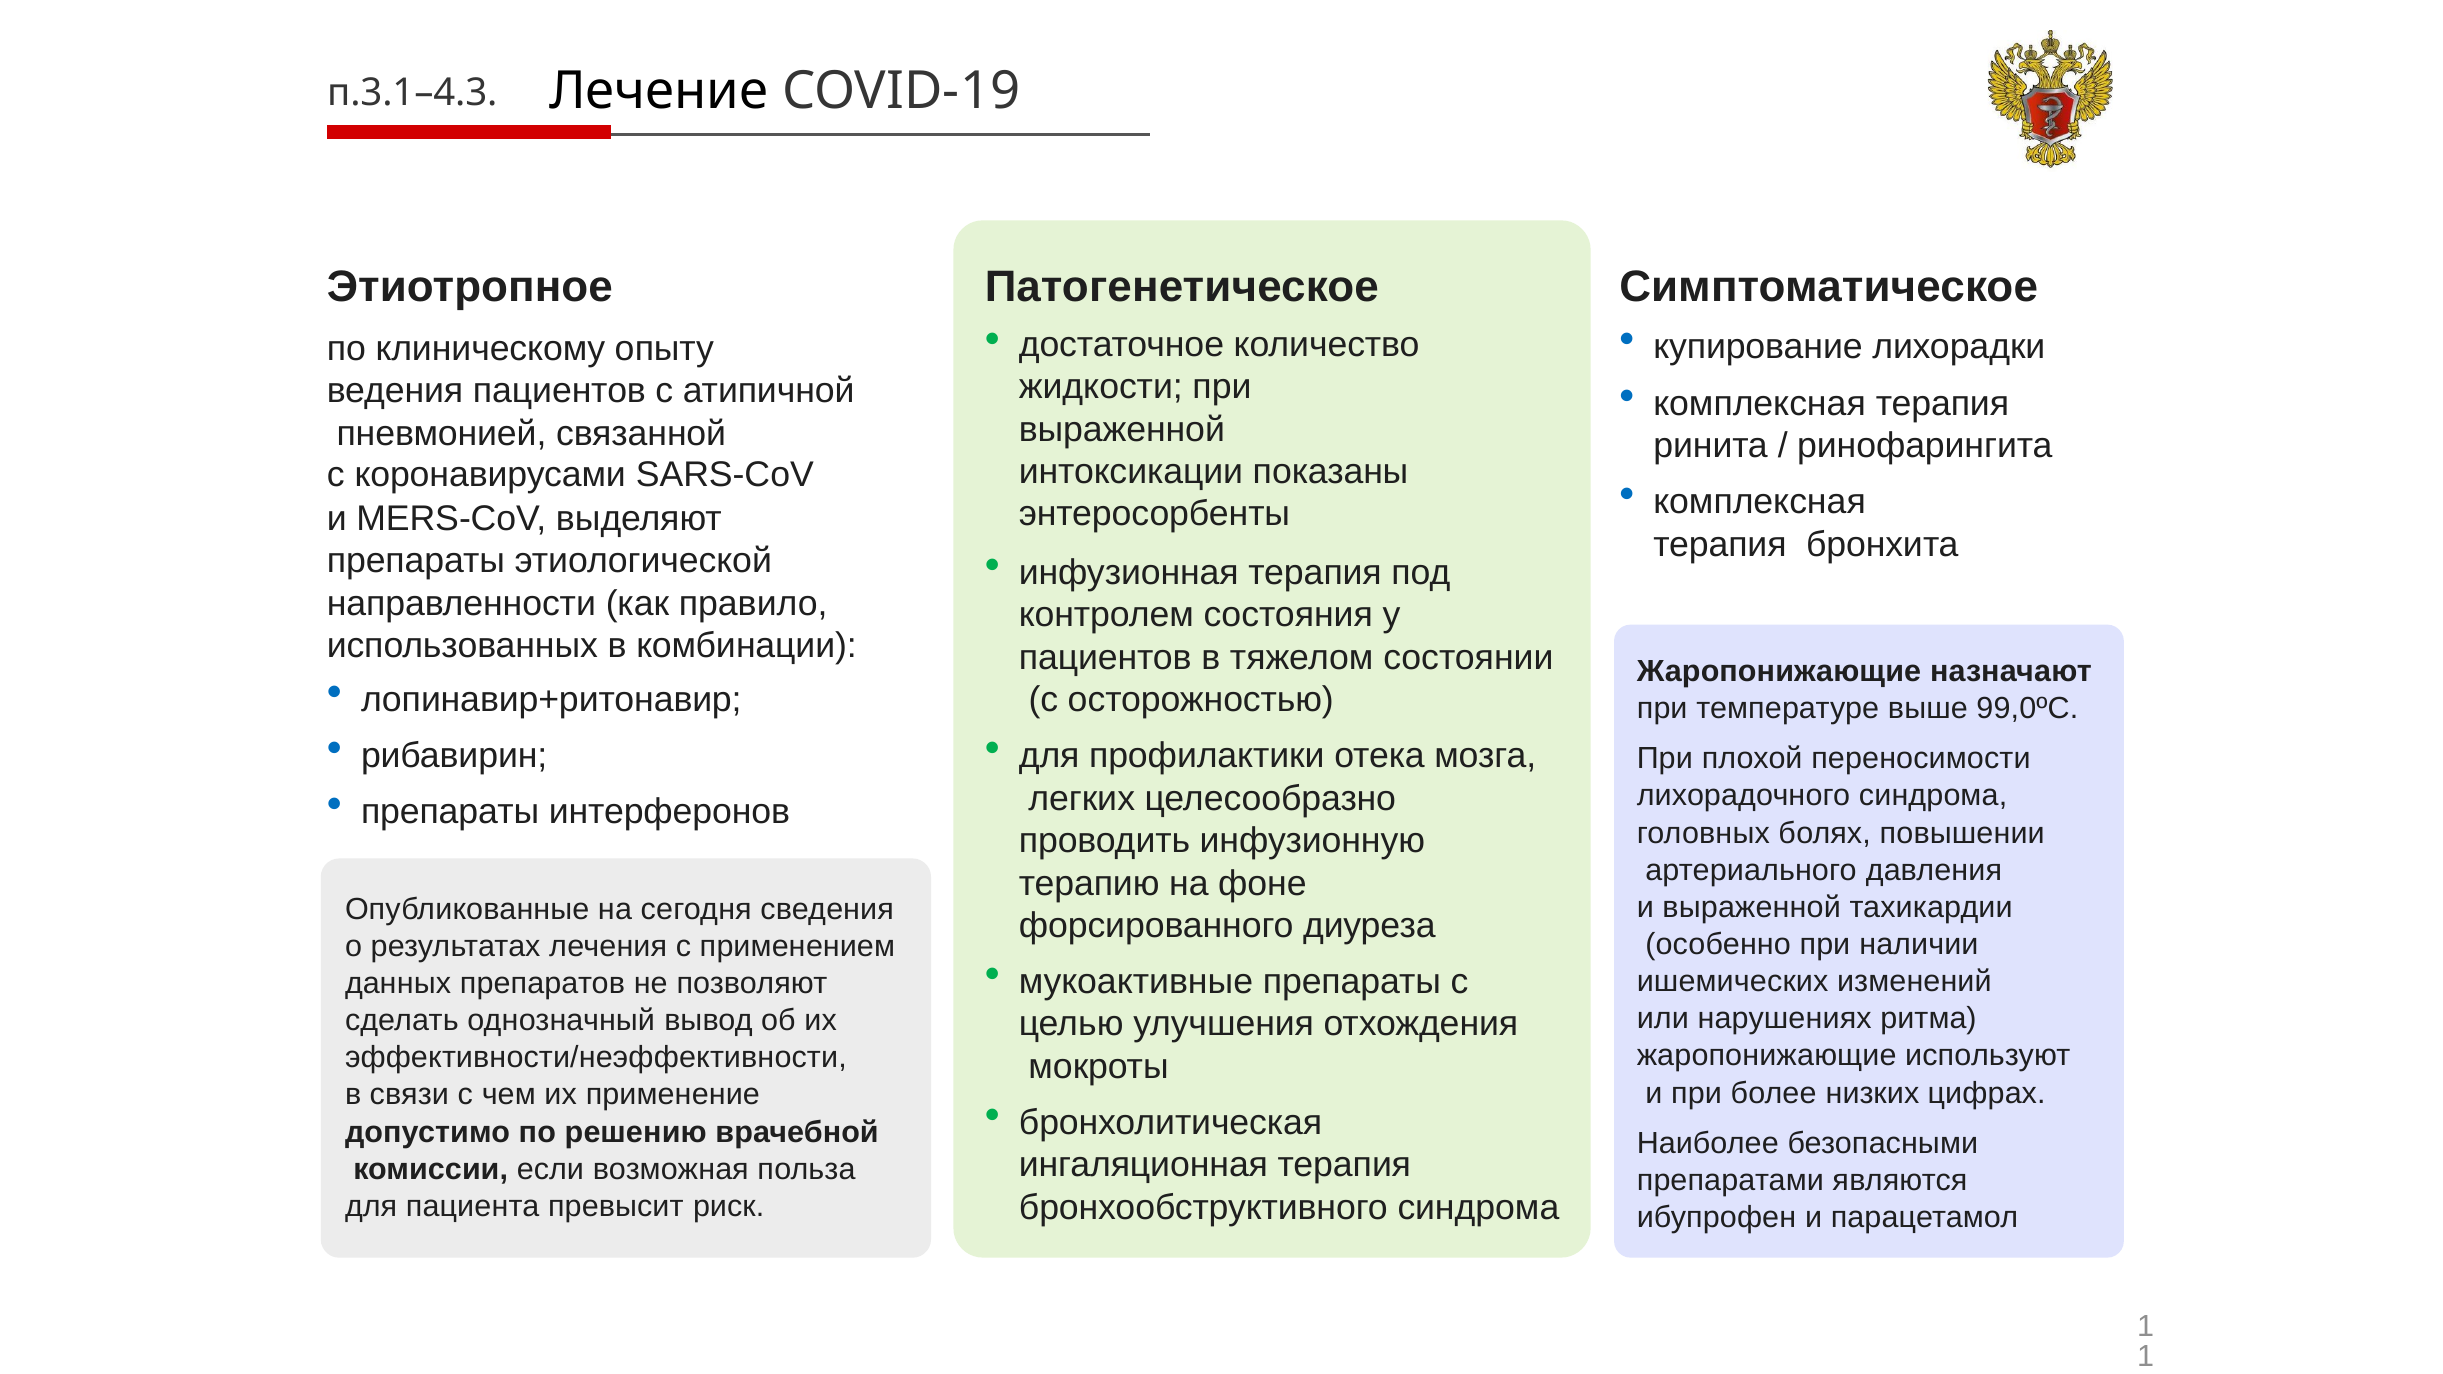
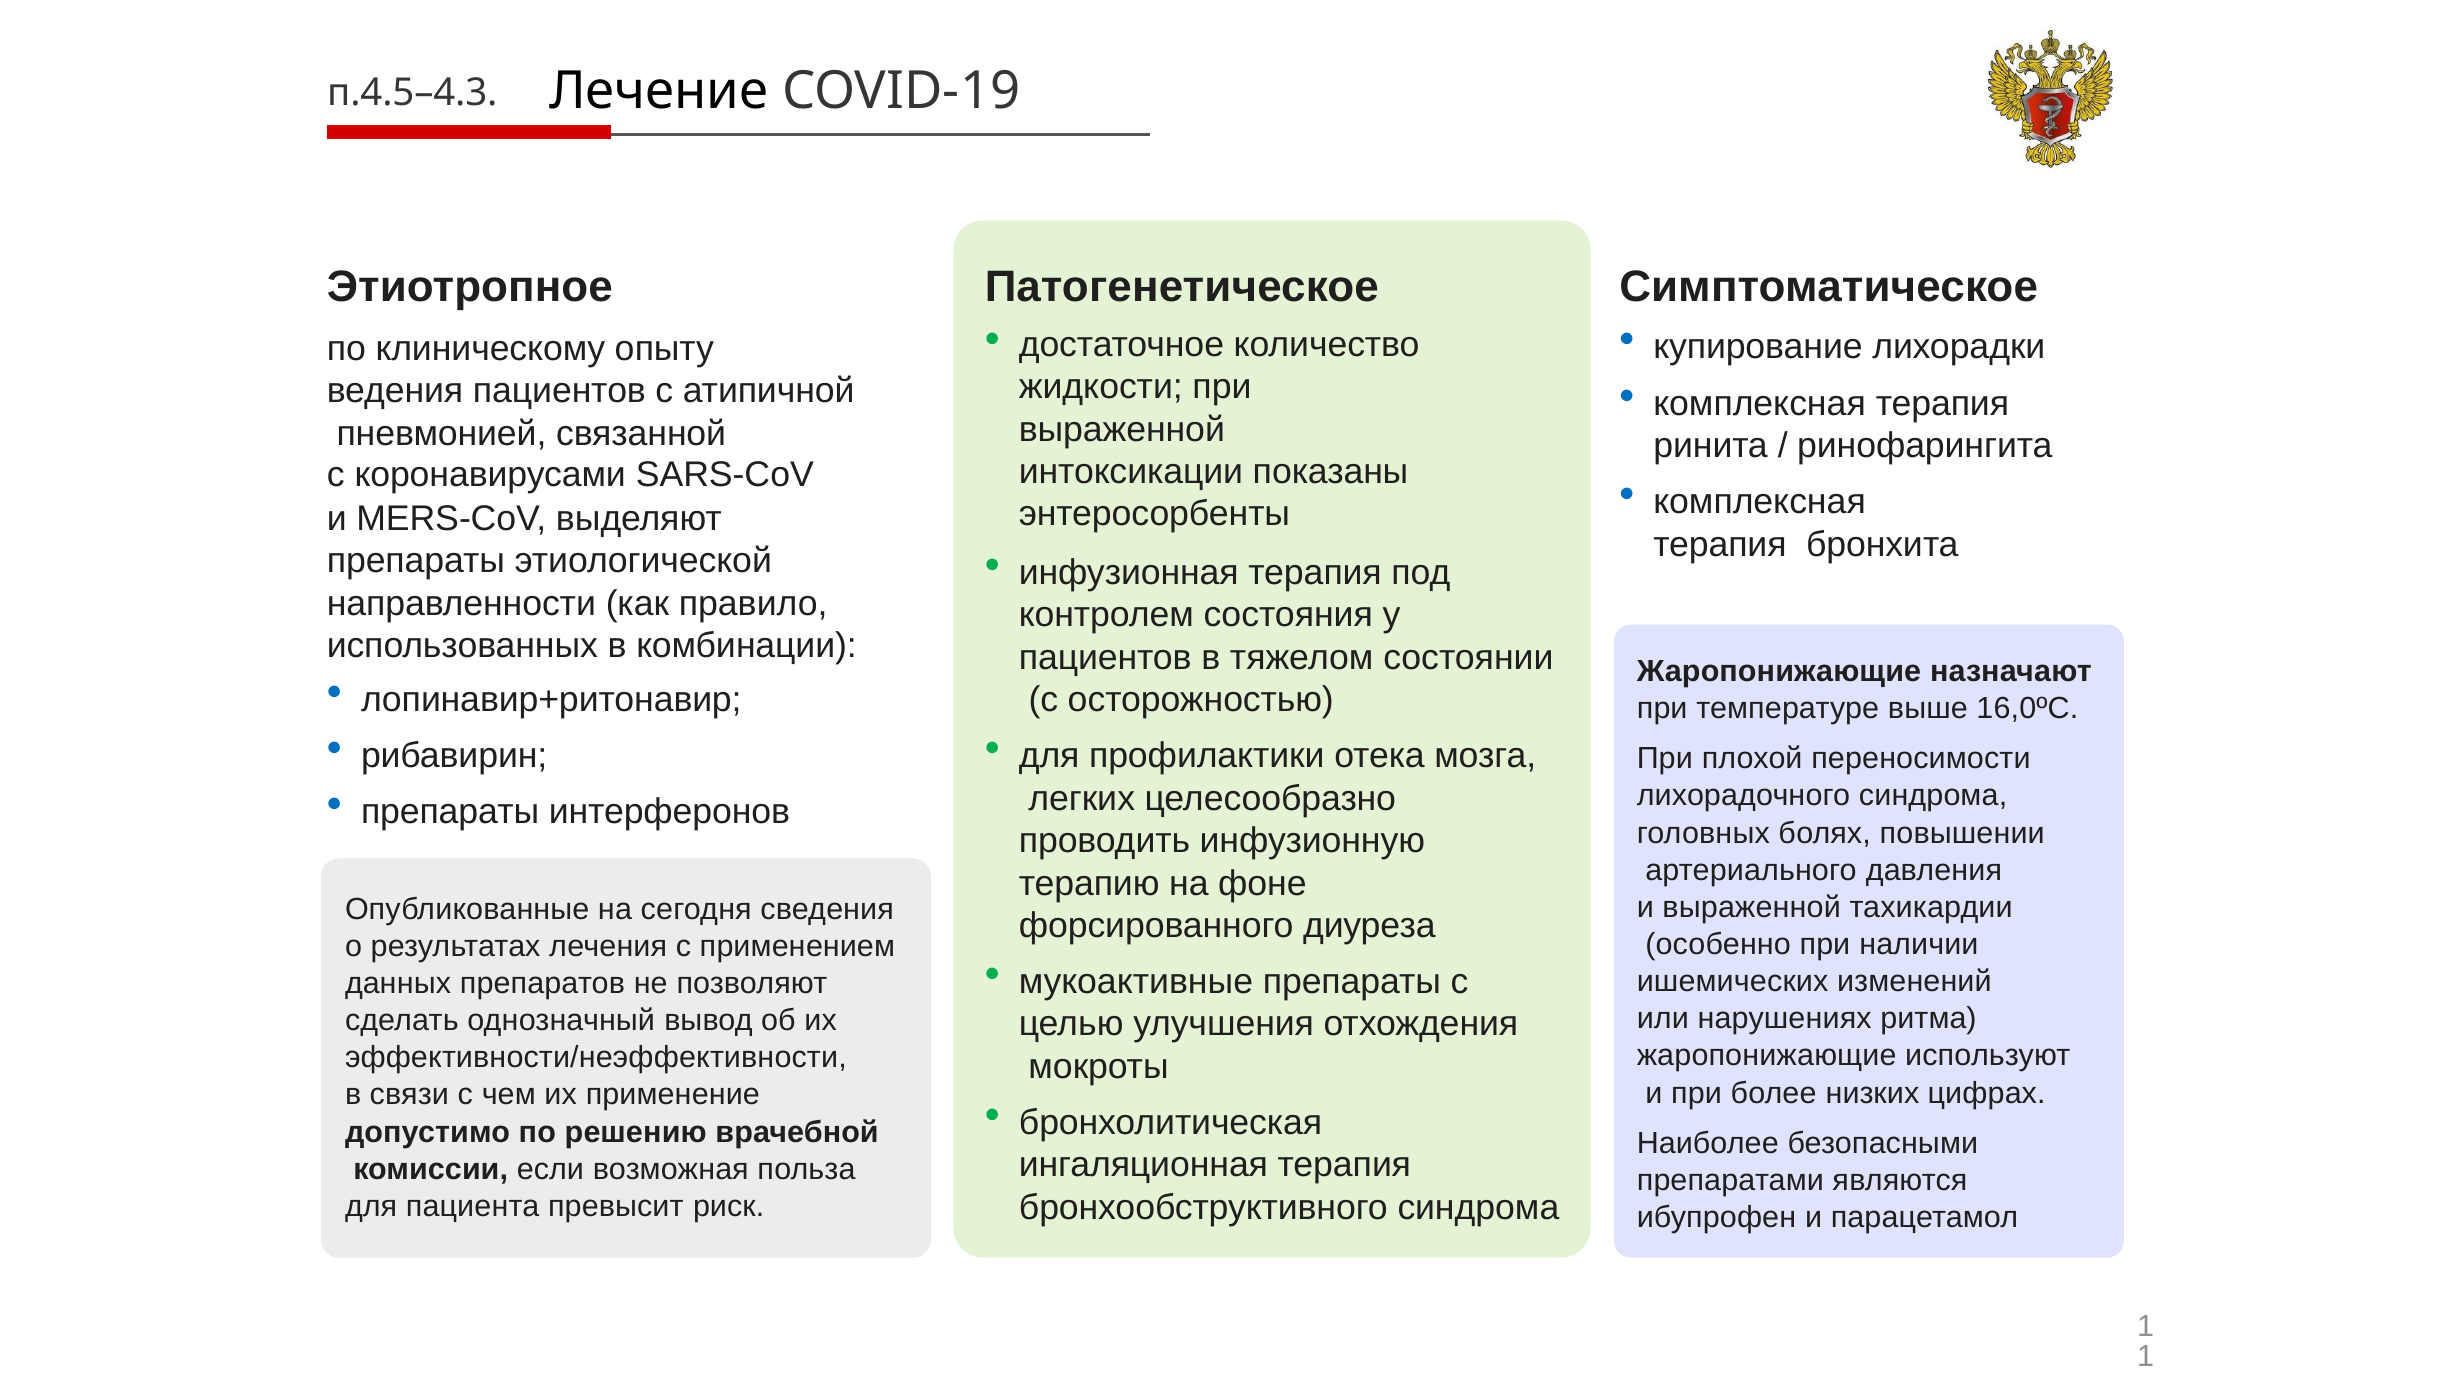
п.3.1–4.3: п.3.1–4.3 -> п.4.5–4.3 (412, 93)
99,0ºС: 99,0ºС -> 16,0ºС (2027, 708)
